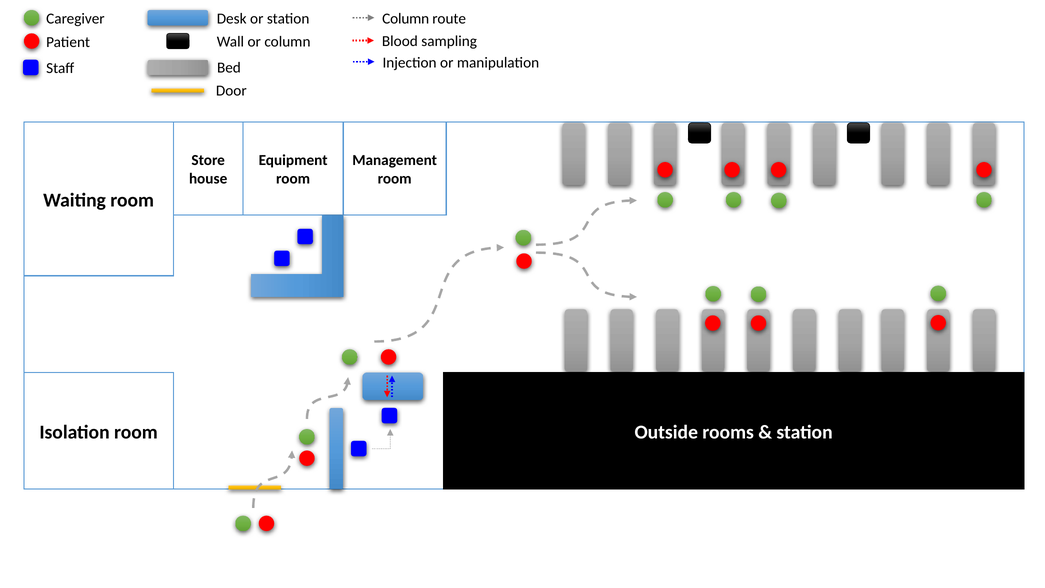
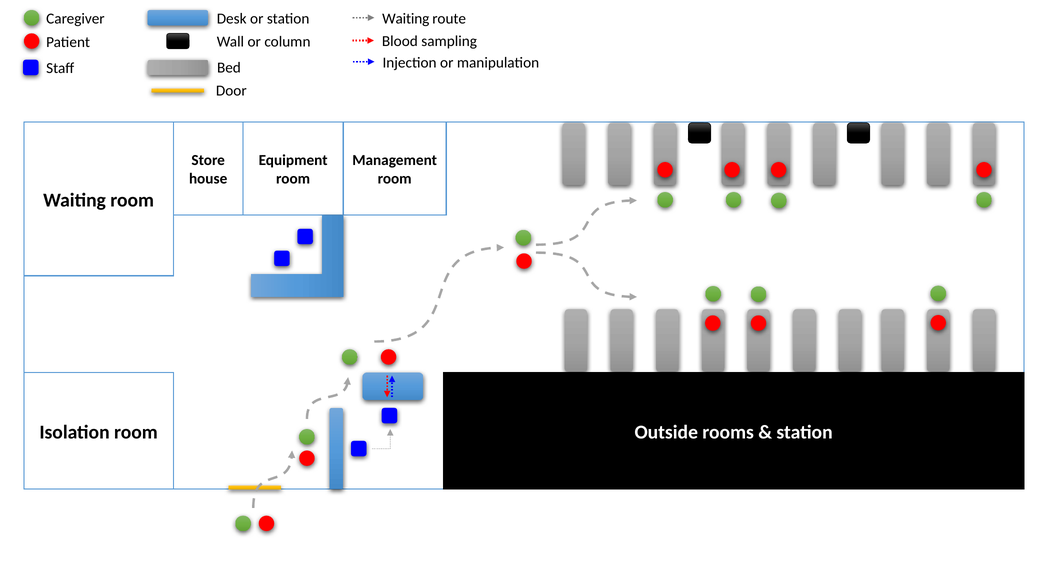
Column: Column -> Waiting (406, 19)
